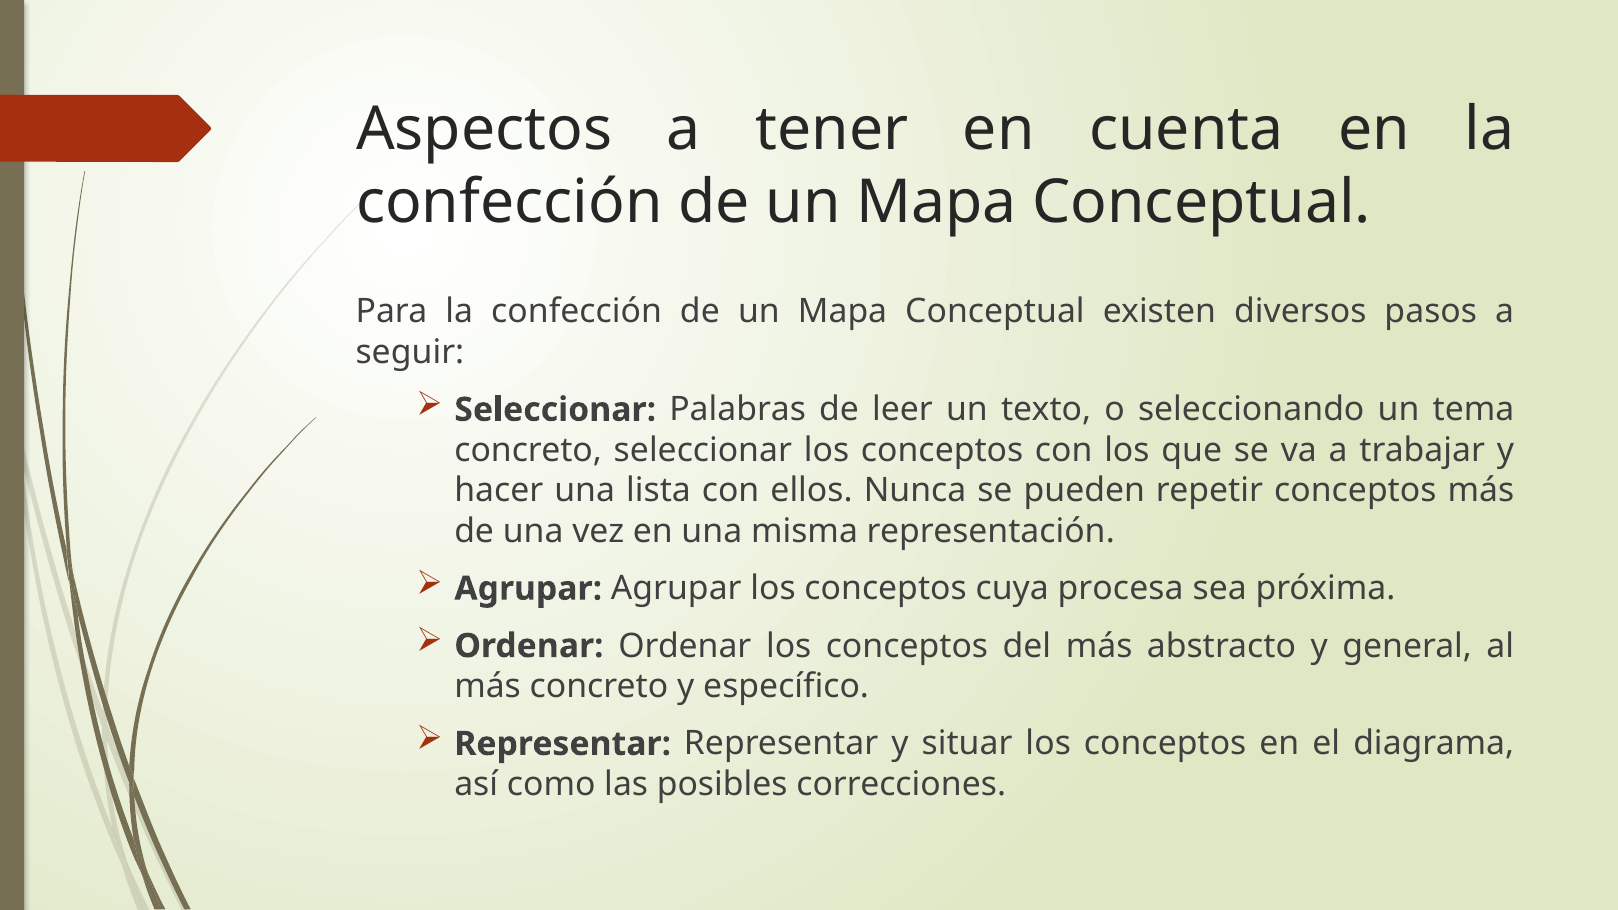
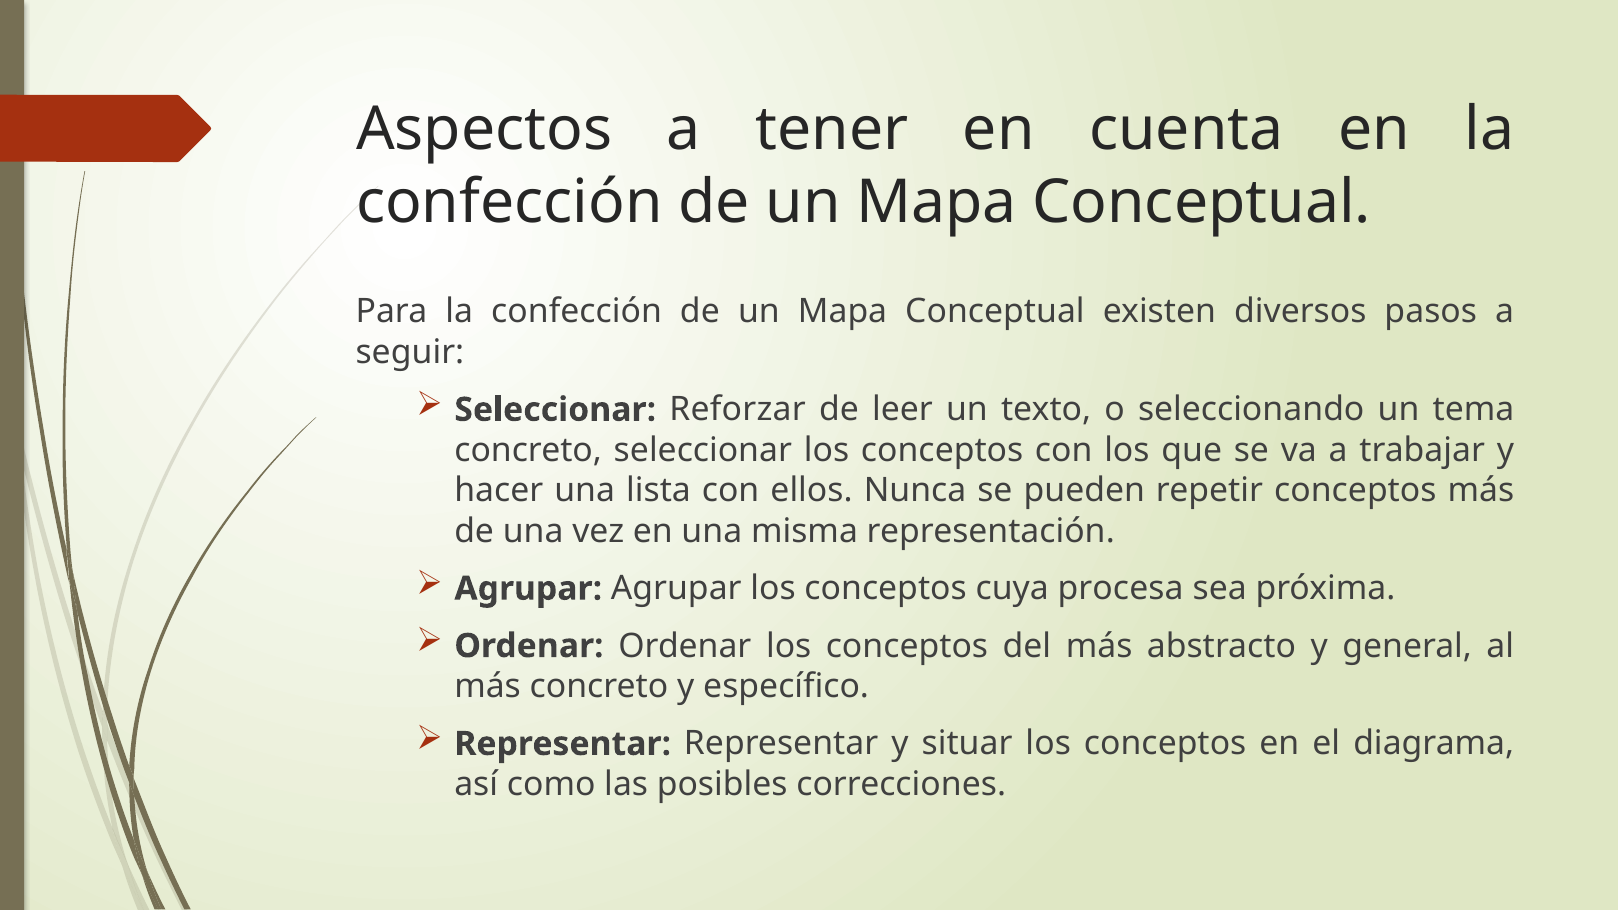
Palabras: Palabras -> Reforzar (738, 410)
